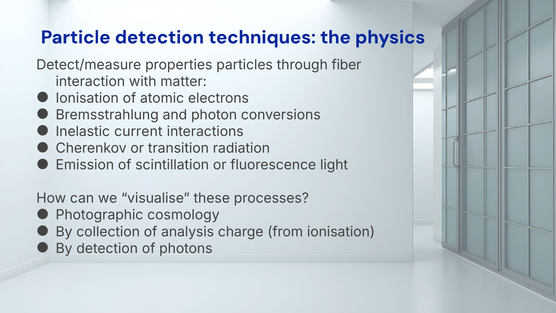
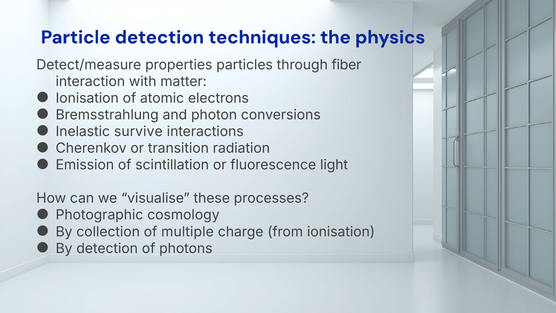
current: current -> survive (138, 131)
analysis: analysis -> multiple (188, 232)
